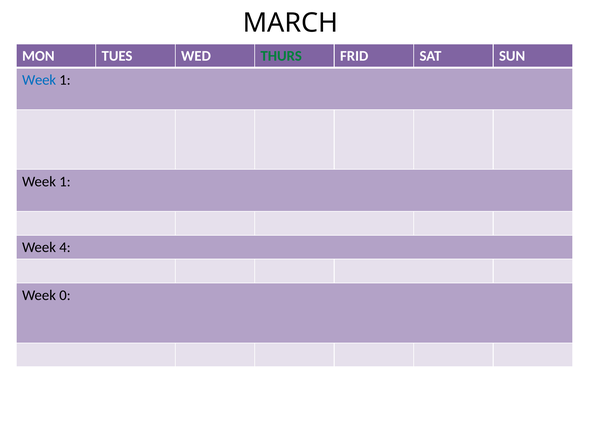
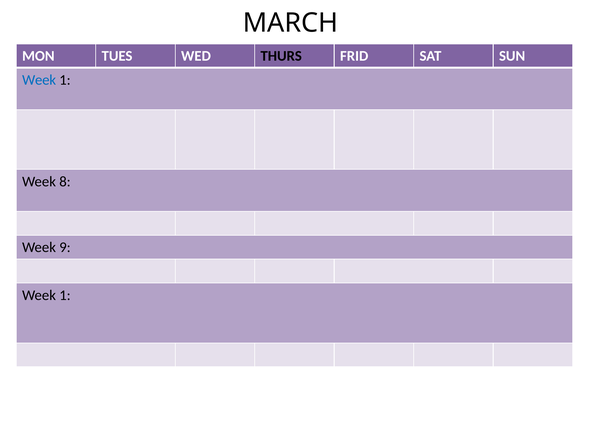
THURS colour: green -> black (281, 56)
1: 1 -> 8 (65, 181)
4: 4 -> 9 (65, 247)
0: 0 -> 1 (65, 295)
